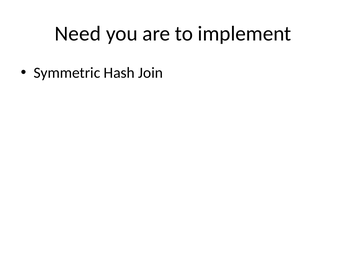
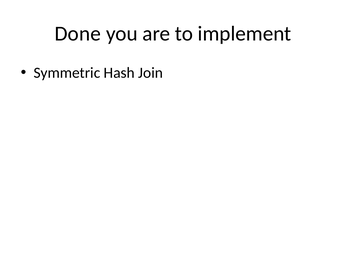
Need: Need -> Done (78, 33)
